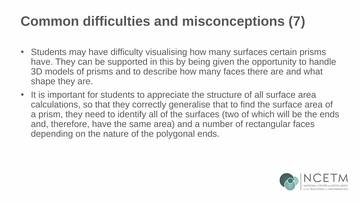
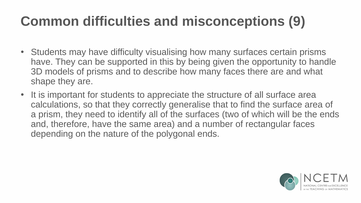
7: 7 -> 9 (297, 21)
